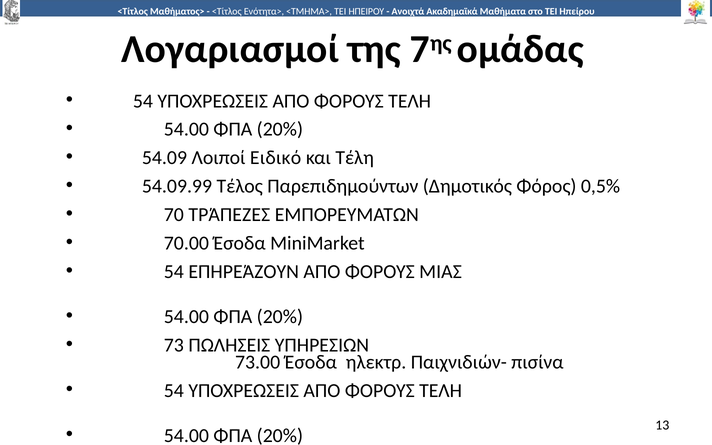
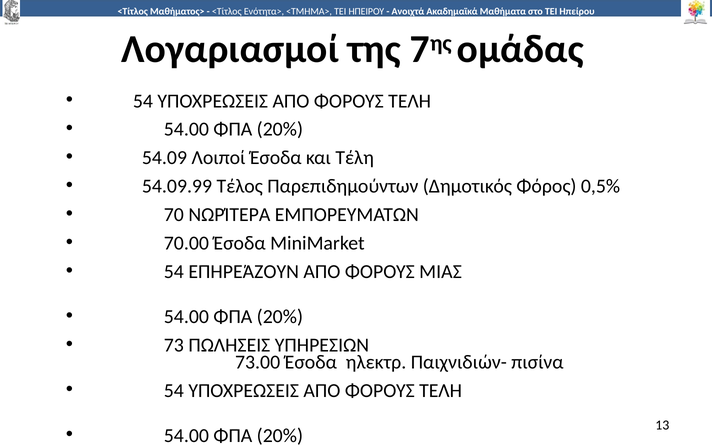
Λοιποί Ειδικό: Ειδικό -> Έσοδα (276, 158)
ΤΡΆΠΕΖΕΣ: ΤΡΆΠΕΖΕΣ -> ΝΩΡΊΤΕΡΑ (229, 215)
